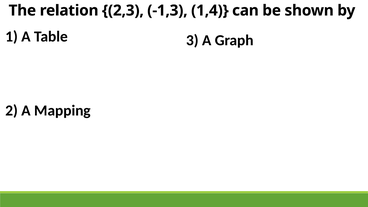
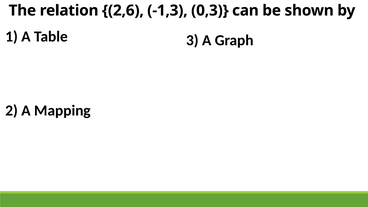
2,3: 2,3 -> 2,6 (123, 10)
1,4: 1,4 -> 0,3 (210, 10)
